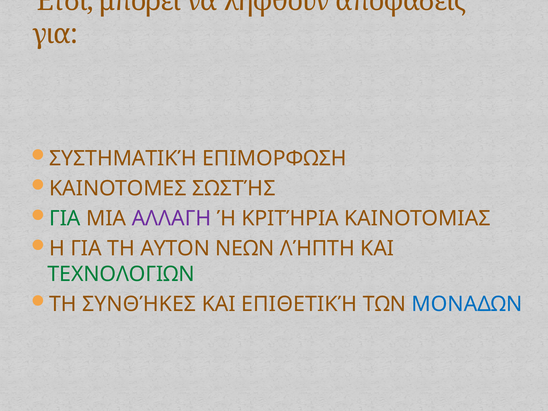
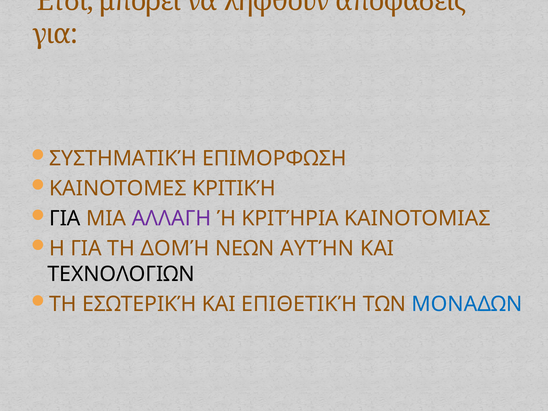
ΣΩΣΤΉΣ: ΣΩΣΤΉΣ -> ΚΡΙΤΙΚΉ (234, 188)
ΓΙΑ colour: green -> black (65, 219)
ΑΥΤΟΝ: ΑΥΤΟΝ -> ΔΟΜΉ (175, 249)
ΛΉΠΤΗ: ΛΉΠΤΗ -> ΑΥΤΉΝ (317, 249)
ΤΕΧΝΟΛΟΓΙΩΝ colour: green -> black (121, 274)
ΣΥΝΘΉΚΕΣ: ΣΥΝΘΉΚΕΣ -> ΕΣΩΤΕΡΙΚΉ (139, 304)
